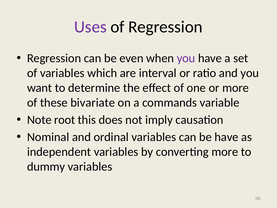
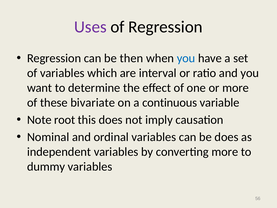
even: even -> then (131, 58)
you colour: purple -> blue (186, 58)
commands: commands -> continuous (170, 102)
be have: have -> does (226, 137)
